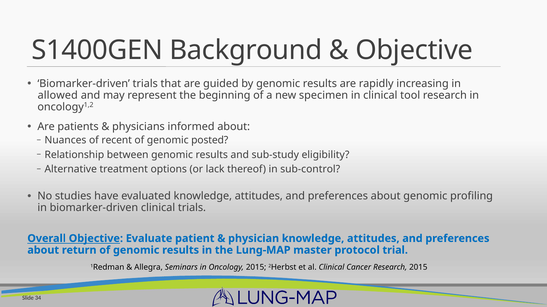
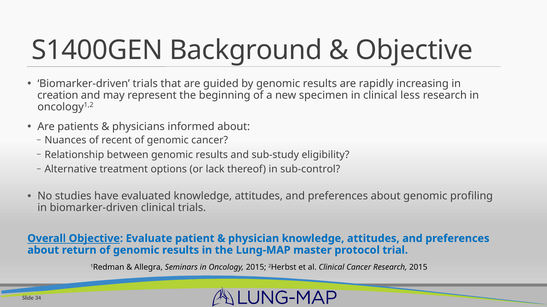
allowed: allowed -> creation (58, 96)
tool: tool -> less (410, 96)
genomic posted: posted -> cancer (210, 141)
